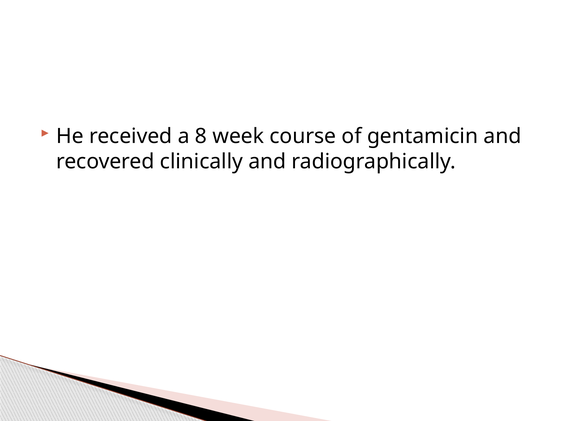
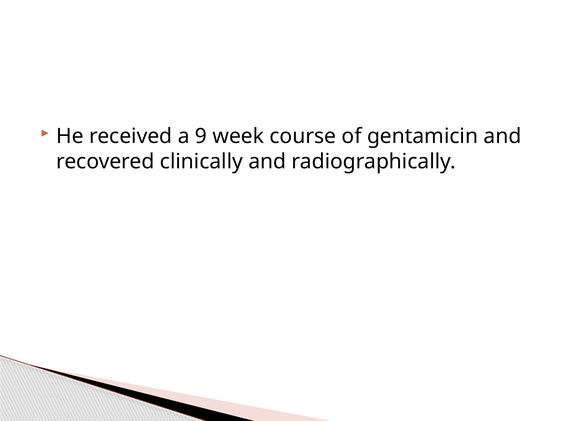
8: 8 -> 9 (201, 136)
